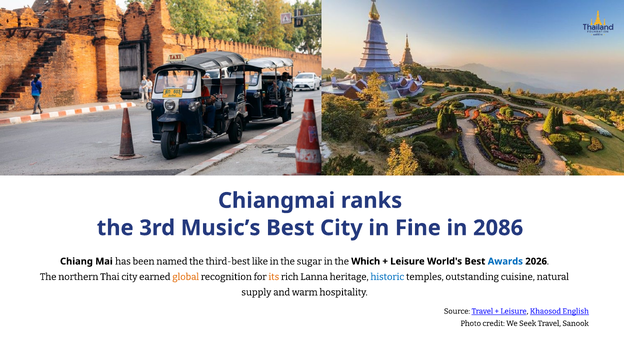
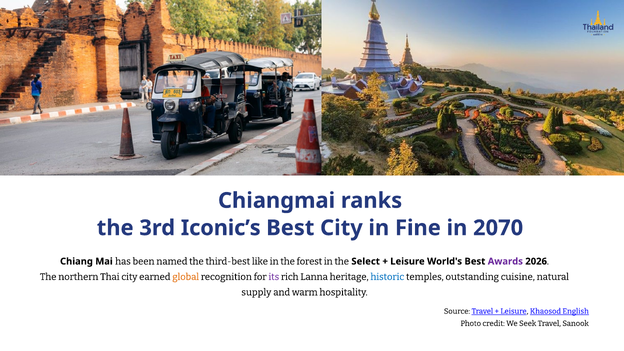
Music’s: Music’s -> Iconic’s (221, 228)
2086: 2086 -> 2070 (498, 228)
sugar: sugar -> forest (309, 261)
Which: Which -> Select (366, 261)
Awards colour: blue -> purple (505, 261)
its colour: orange -> purple (274, 277)
